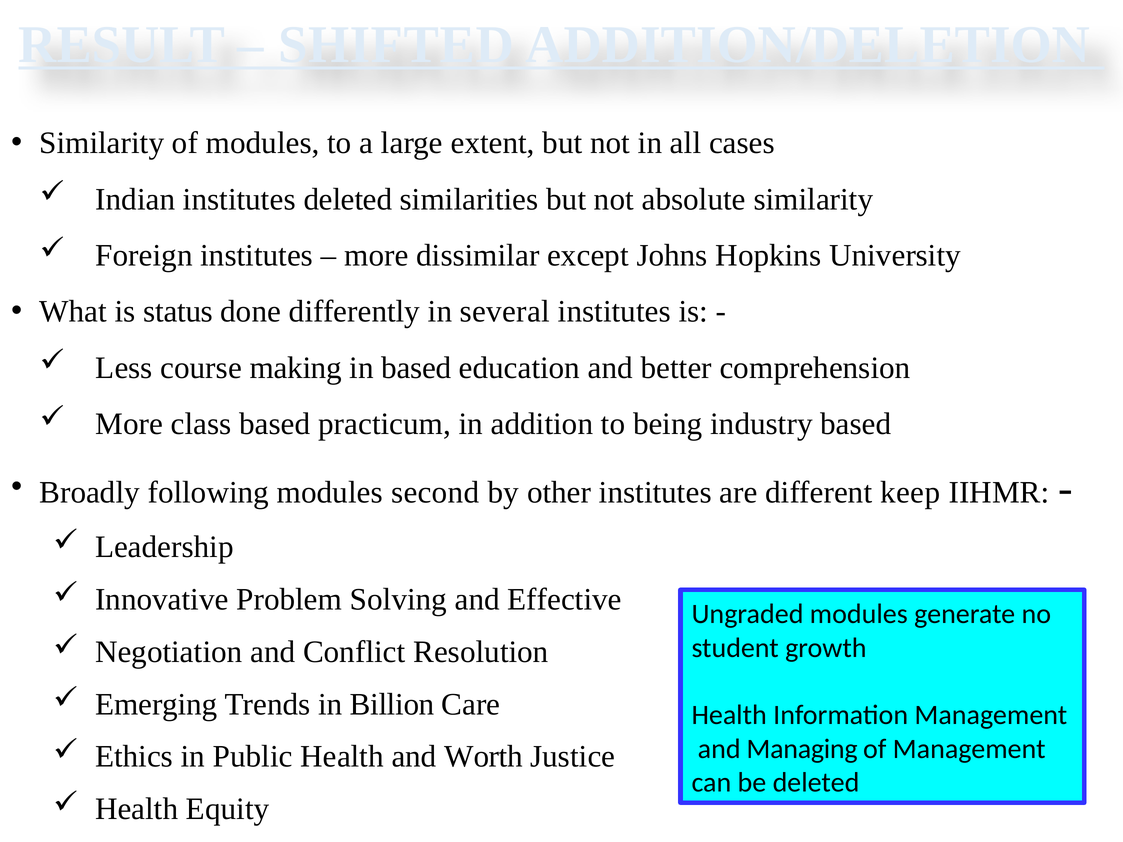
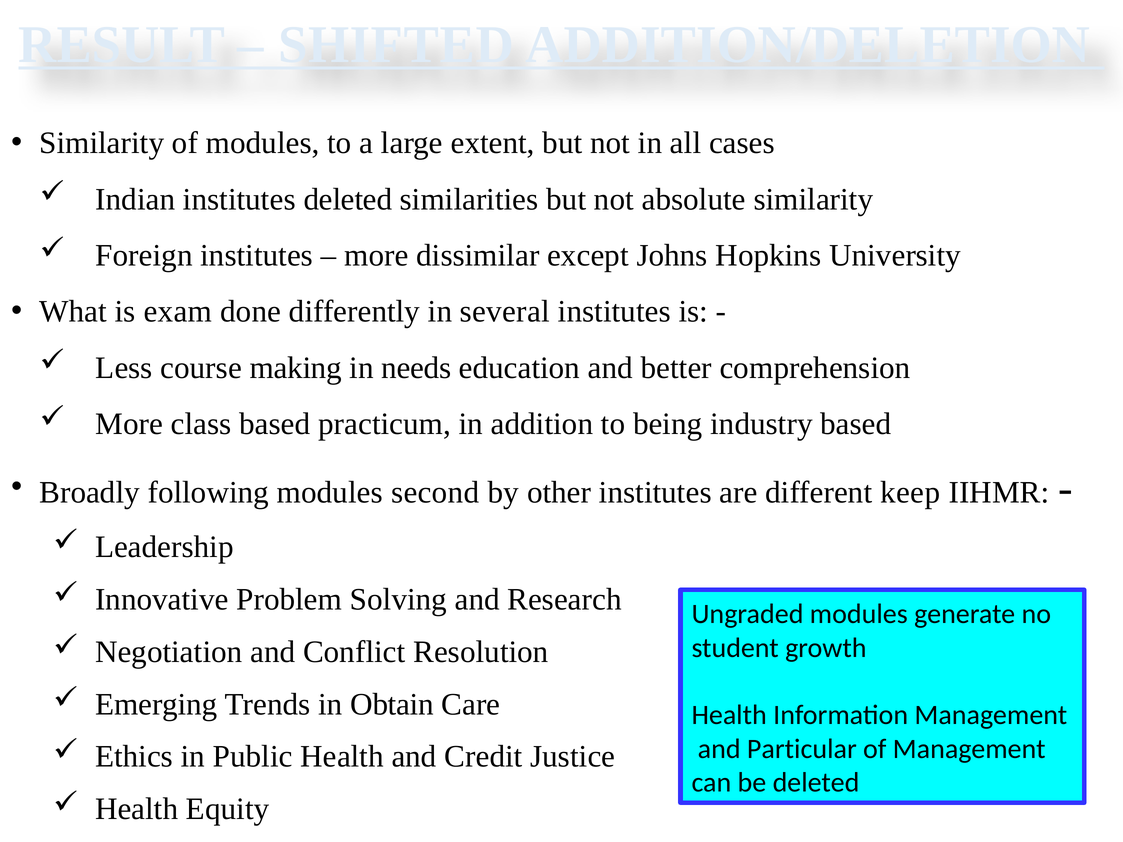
status: status -> exam (178, 312)
in based: based -> needs (416, 368)
Effective: Effective -> Research (564, 600)
Billion: Billion -> Obtain (392, 704)
Managing: Managing -> Particular (802, 749)
Worth: Worth -> Credit (483, 757)
